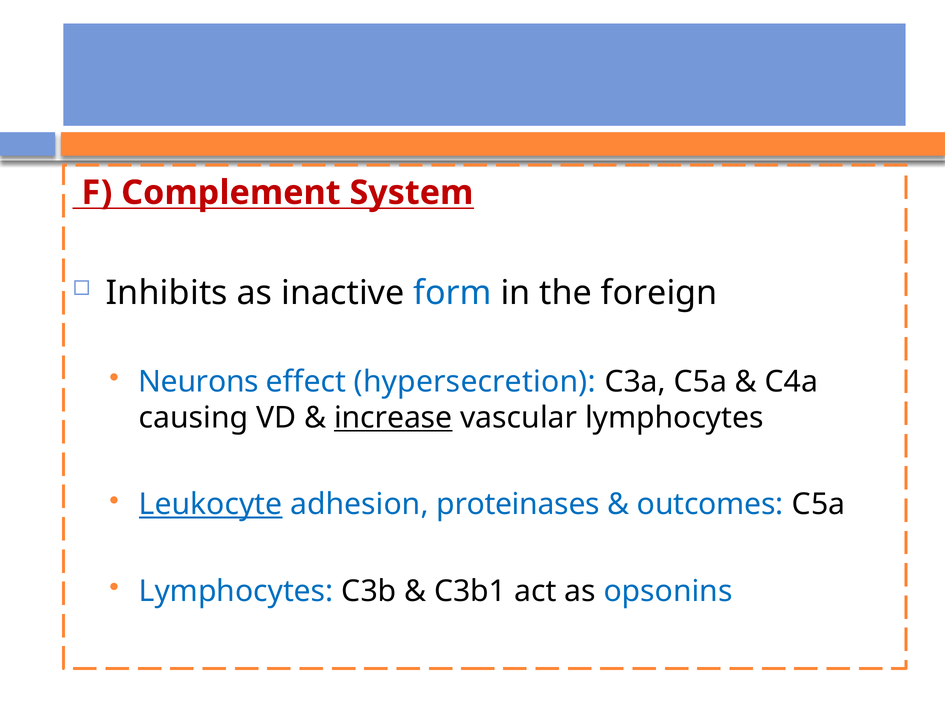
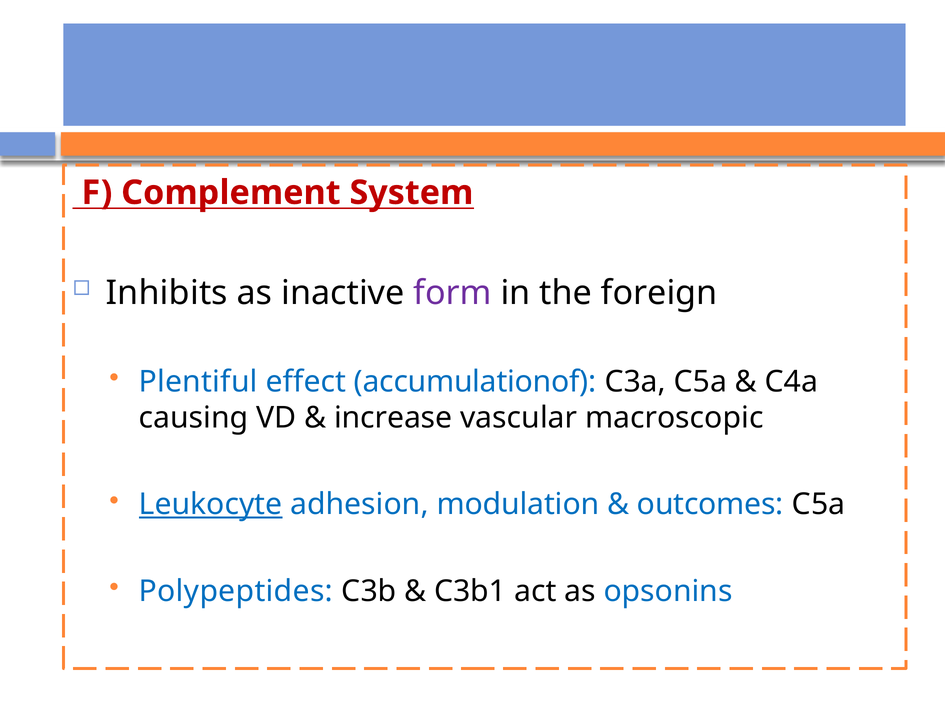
form colour: blue -> purple (452, 293)
Neurons: Neurons -> Plentiful (198, 382)
hypersecretion: hypersecretion -> accumulationof (475, 382)
increase underline: present -> none (393, 418)
vascular lymphocytes: lymphocytes -> macroscopic (674, 418)
proteinases: proteinases -> modulation (518, 505)
Lymphocytes: Lymphocytes -> Polypeptides (236, 592)
